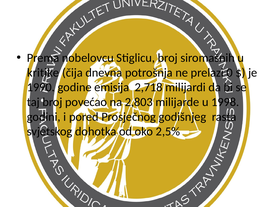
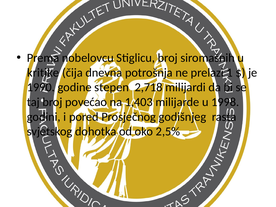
0: 0 -> 1 (230, 73)
emisija: emisija -> stepen (112, 87)
2,803: 2,803 -> 1,403 (139, 102)
